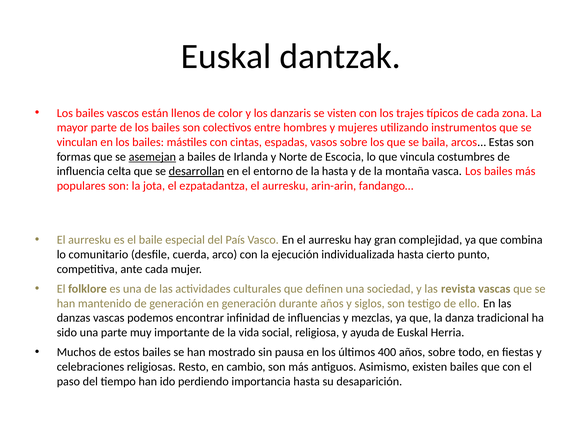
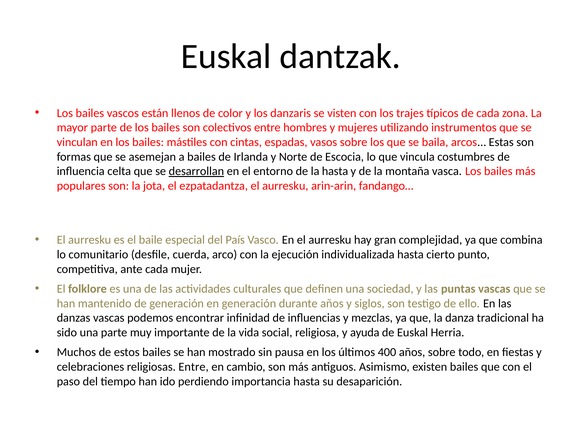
asemejan underline: present -> none (152, 157)
revista: revista -> puntas (458, 288)
religiosas Resto: Resto -> Entre (194, 366)
